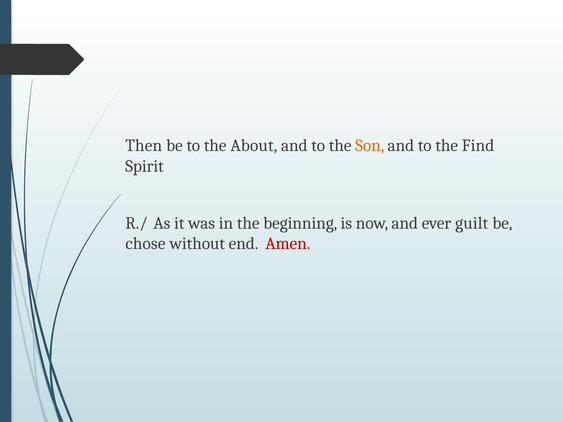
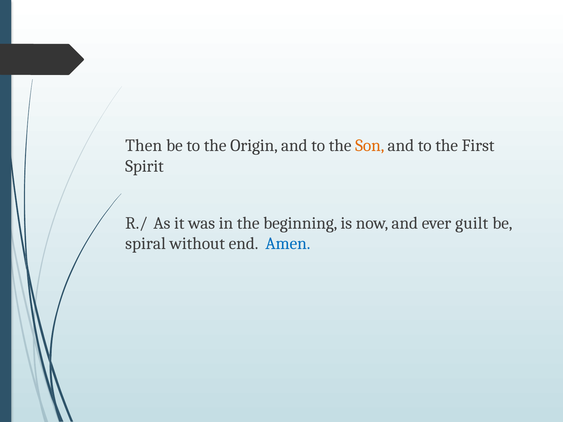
About: About -> Origin (254, 146)
Find: Find -> First (478, 146)
chose: chose -> spiral (146, 244)
Amen colour: red -> blue (288, 244)
